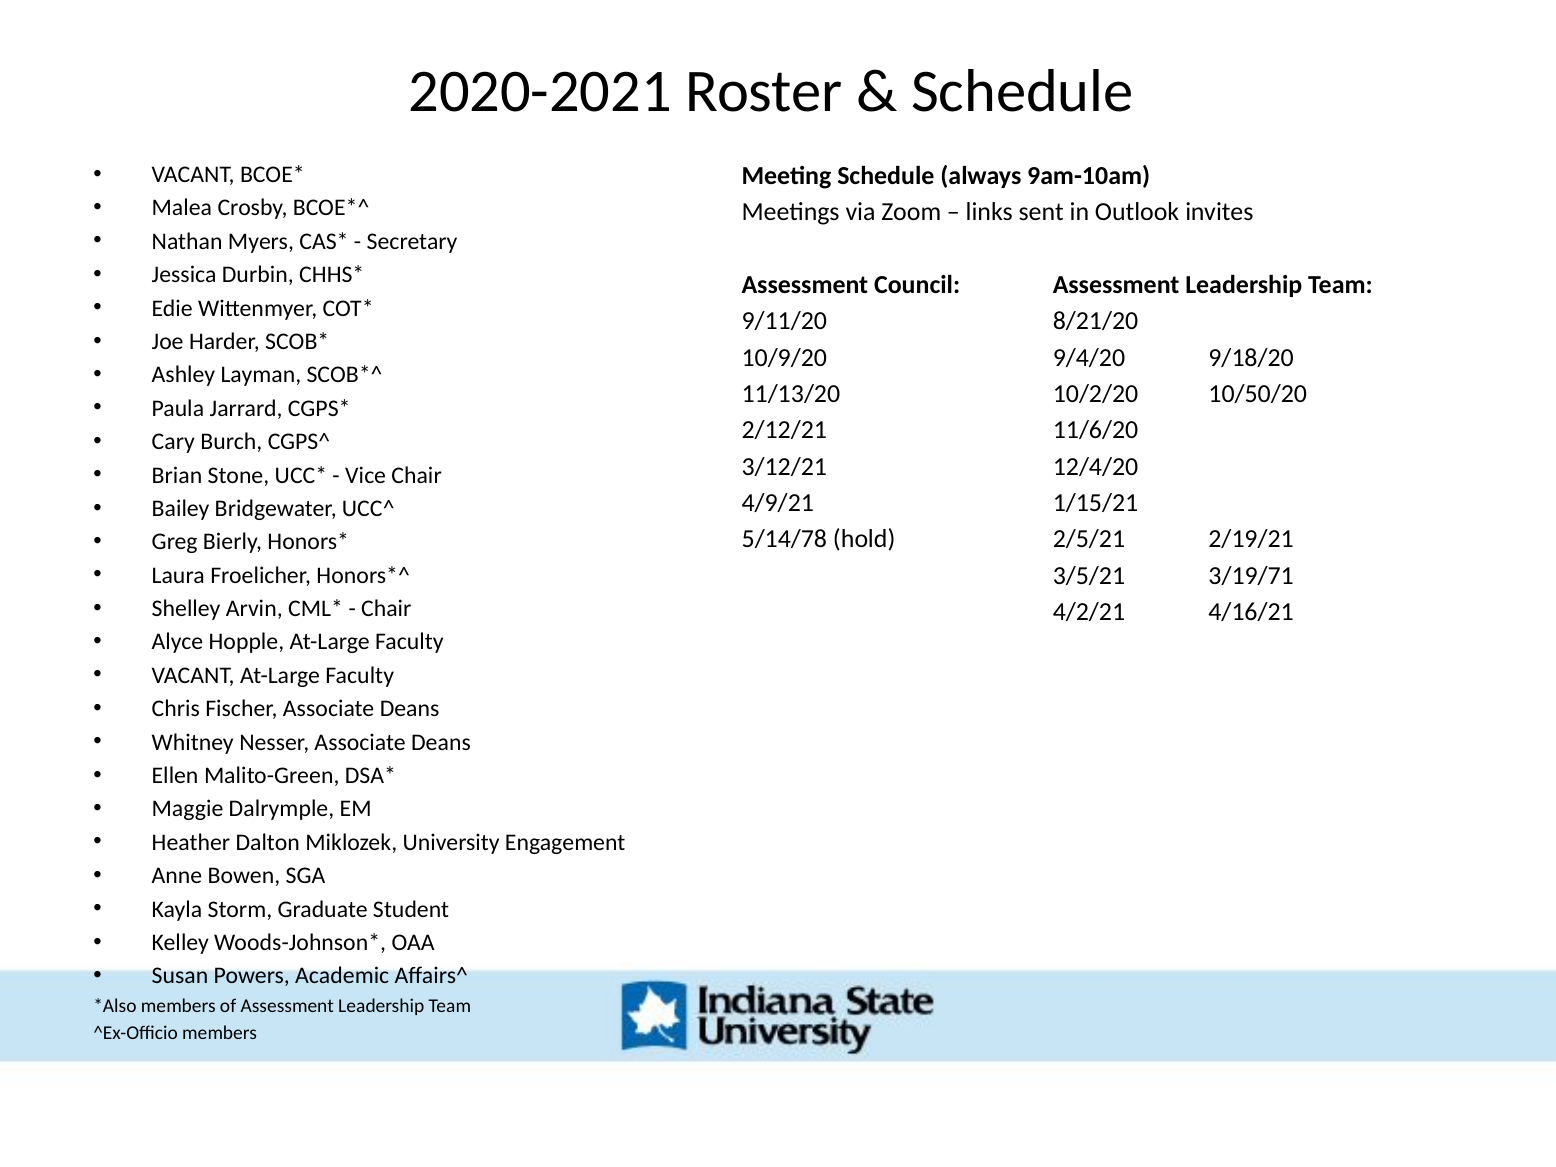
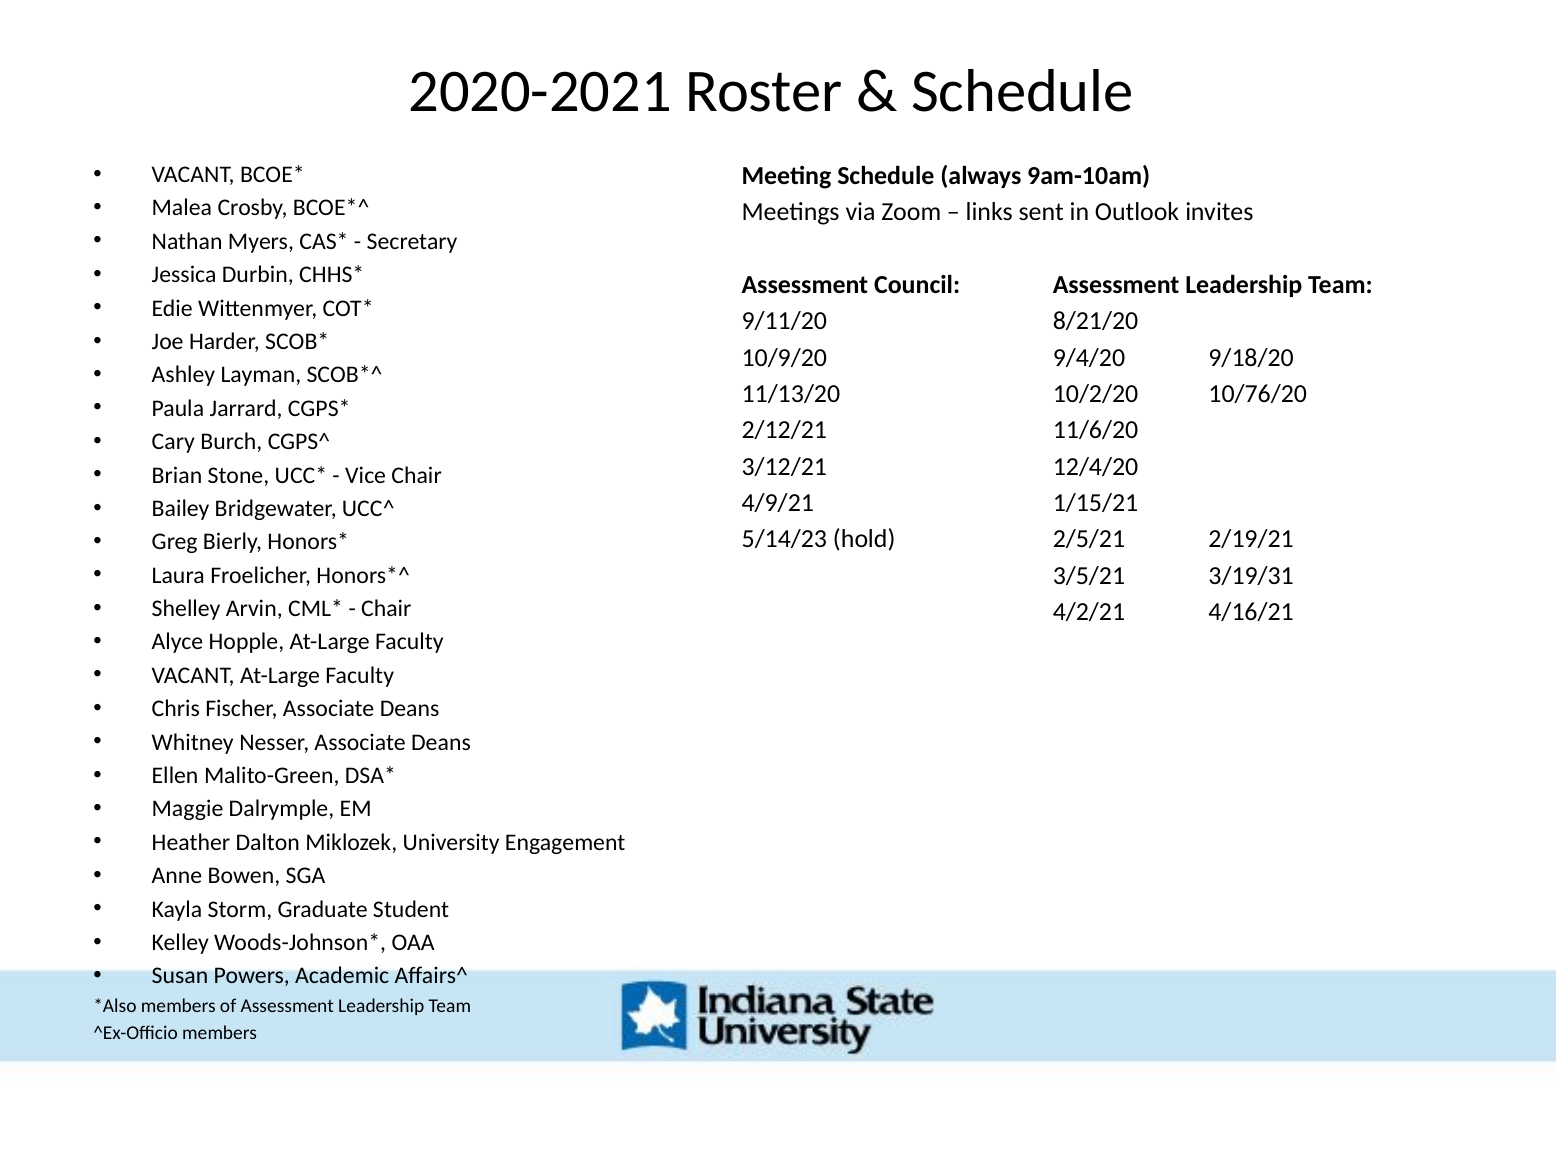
10/50/20: 10/50/20 -> 10/76/20 (1258, 394)
5/14/78: 5/14/78 -> 5/14/23 (784, 539)
3/19/71: 3/19/71 -> 3/19/31 (1251, 576)
